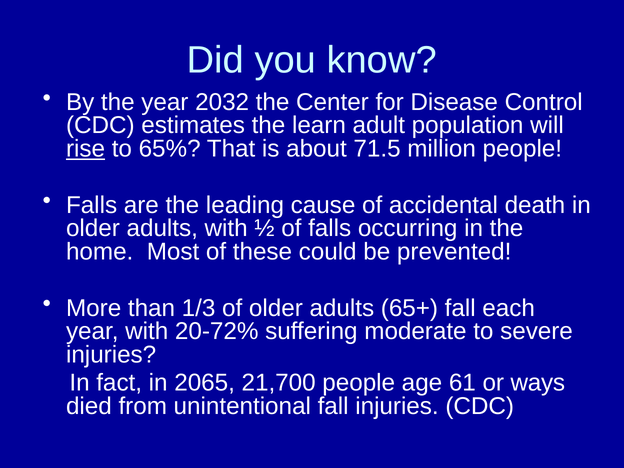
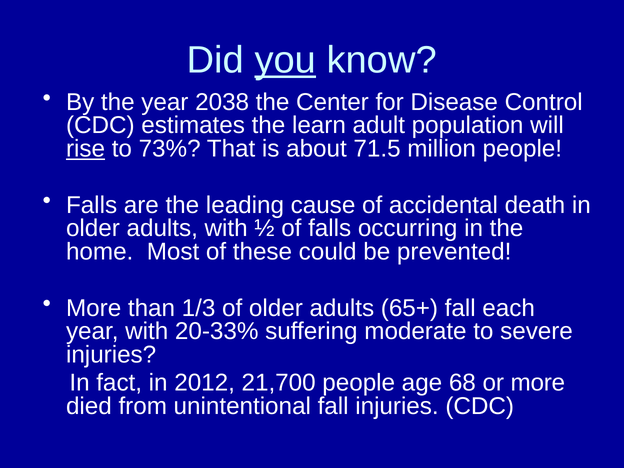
you underline: none -> present (285, 60)
2032: 2032 -> 2038 (222, 102)
65%: 65% -> 73% (170, 149)
20-72%: 20-72% -> 20-33% (217, 331)
2065: 2065 -> 2012 (205, 383)
61: 61 -> 68 (462, 383)
or ways: ways -> more (538, 383)
